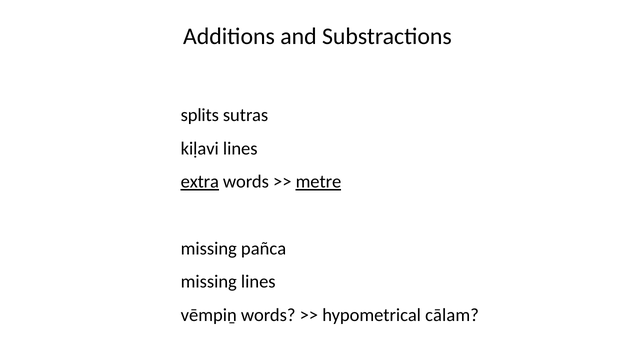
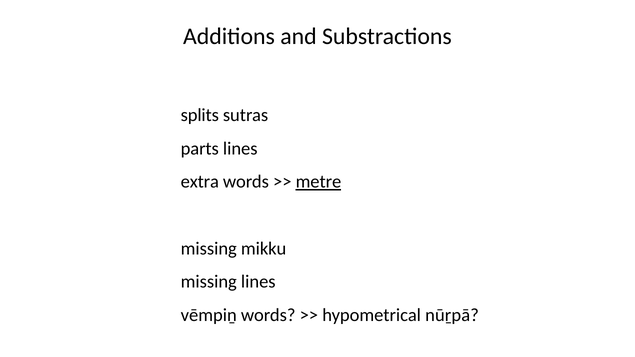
kiḷavi: kiḷavi -> parts (200, 149)
extra underline: present -> none (200, 182)
pañca: pañca -> mikku (264, 249)
cālam: cālam -> nūṟpā (452, 315)
